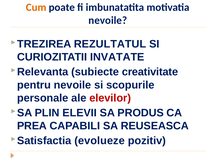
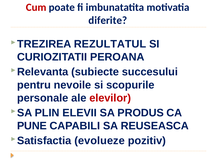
Cum colour: orange -> red (36, 7)
nevoile: nevoile -> diferite (108, 20)
INVATATE: INVATATE -> PEROANA (117, 57)
creativitate: creativitate -> succesului (150, 72)
PREA: PREA -> PUNE (32, 126)
